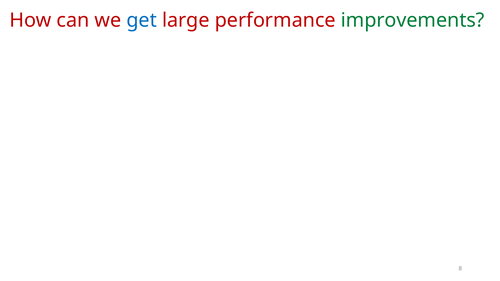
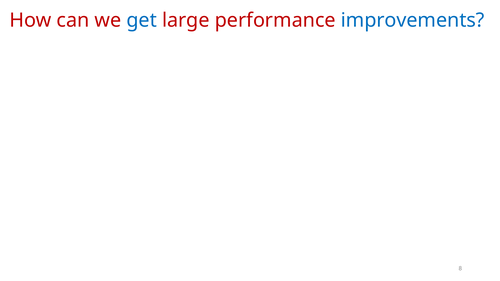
improvements colour: green -> blue (413, 20)
